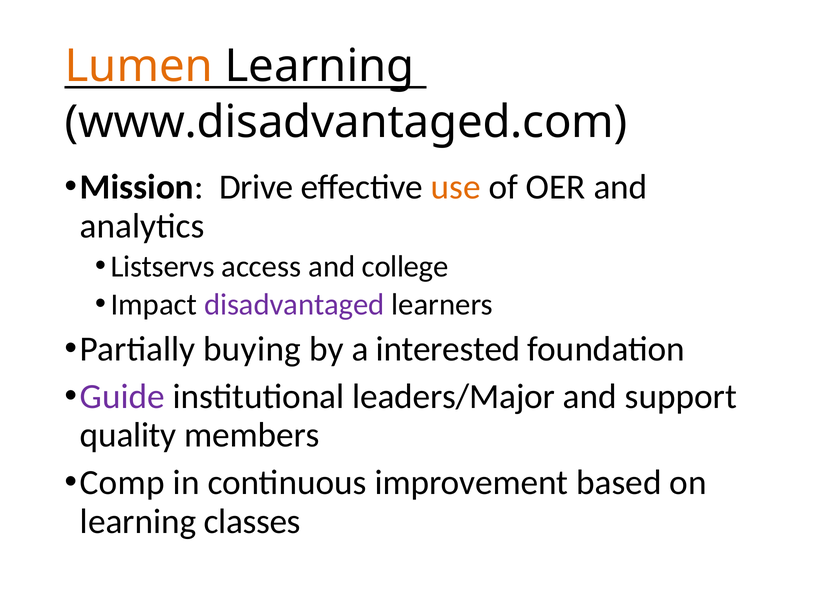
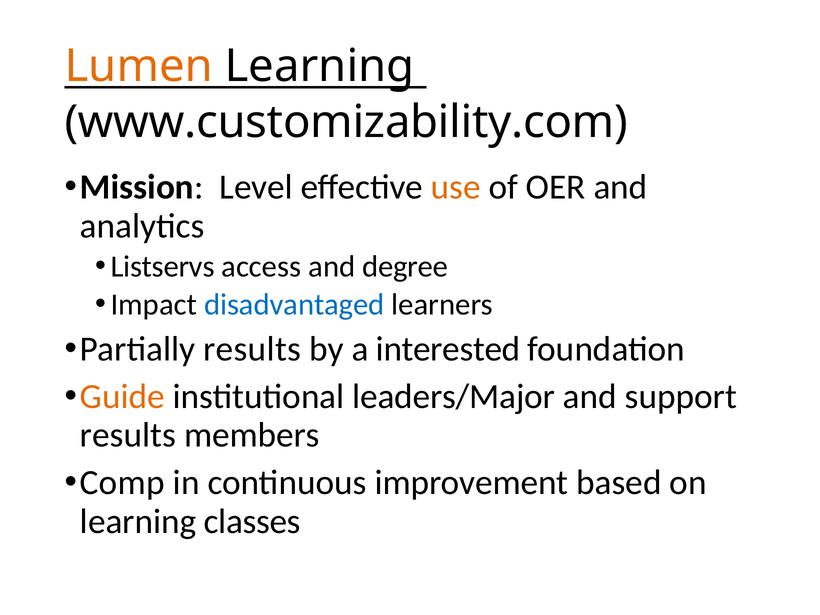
www.disadvantaged.com: www.disadvantaged.com -> www.customizability.com (346, 122)
Drive: Drive -> Level (256, 187)
college: college -> degree (405, 266)
disadvantaged colour: purple -> blue (294, 304)
Partially buying: buying -> results (252, 349)
Guide colour: purple -> orange (122, 397)
quality: quality -> results (128, 435)
